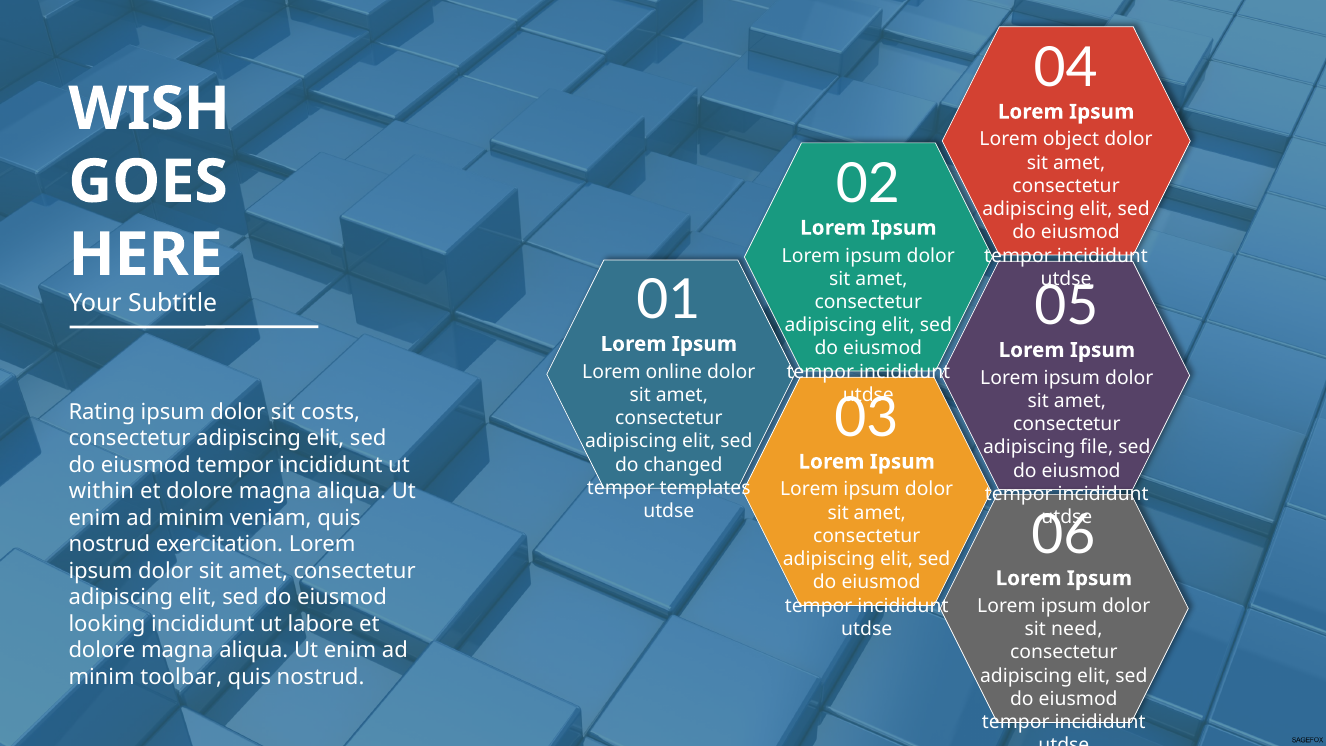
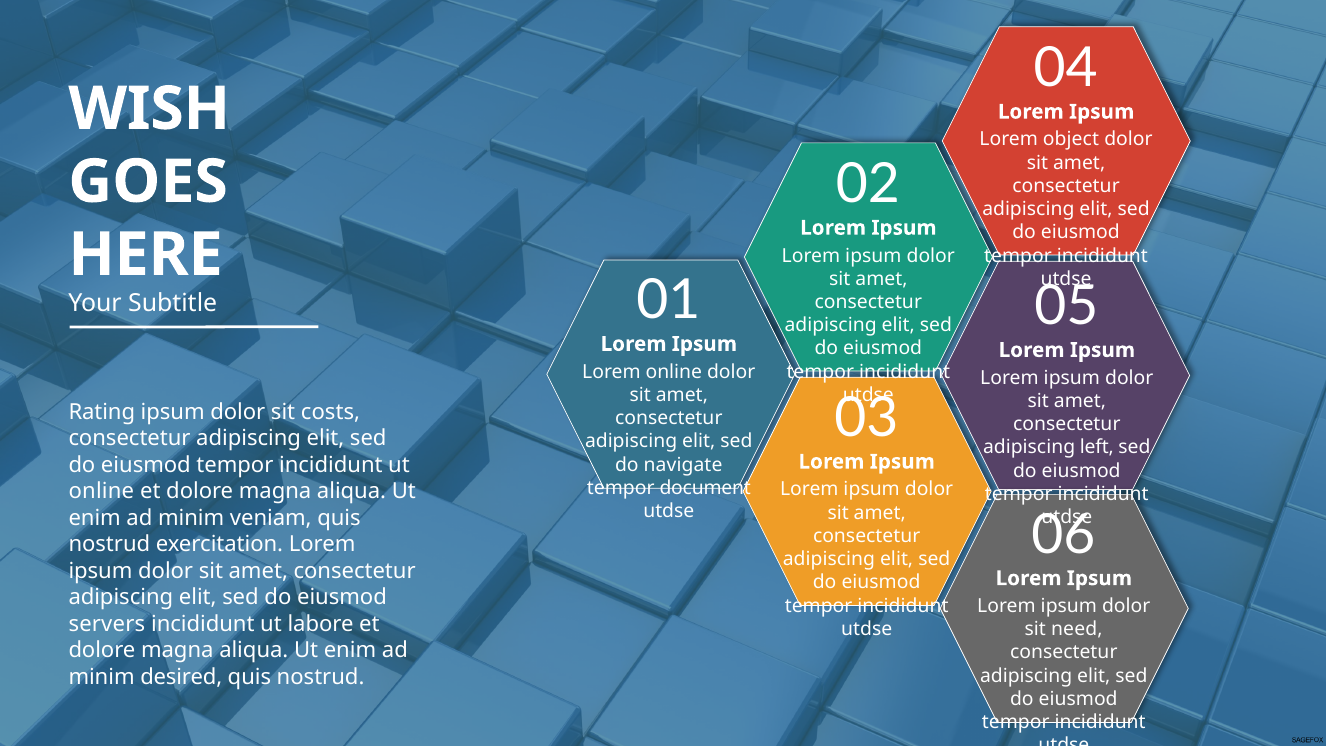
file: file -> left (1097, 448)
changed: changed -> navigate (683, 465)
templates: templates -> document (705, 488)
within: within -> online (101, 491)
looking: looking -> servers (107, 624)
toolbar: toolbar -> desired (181, 677)
